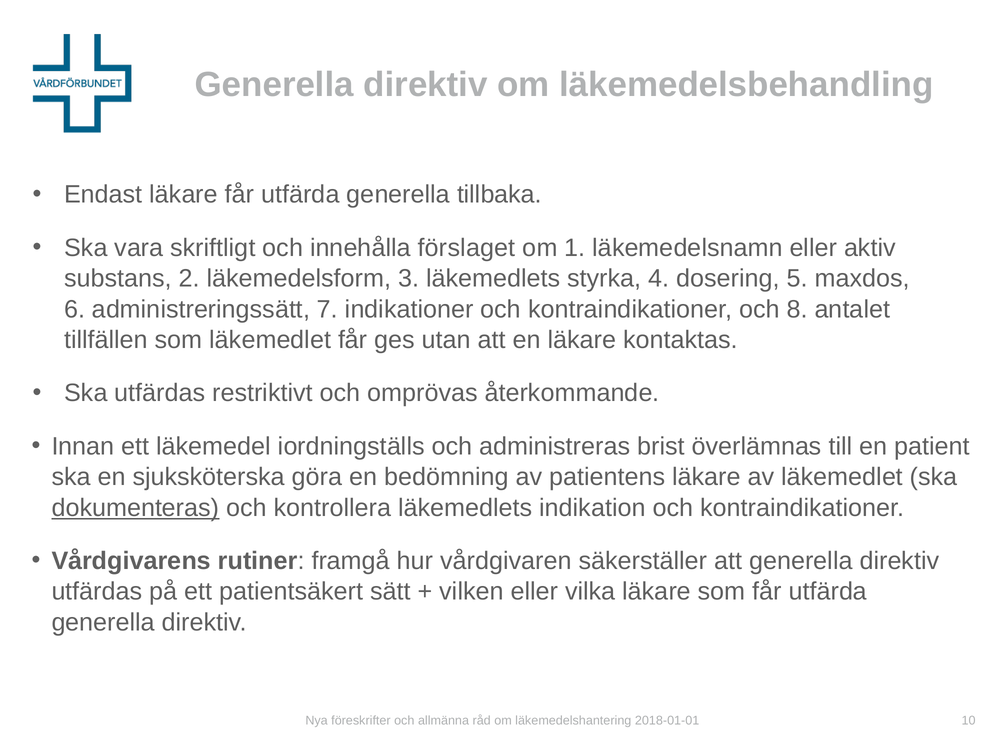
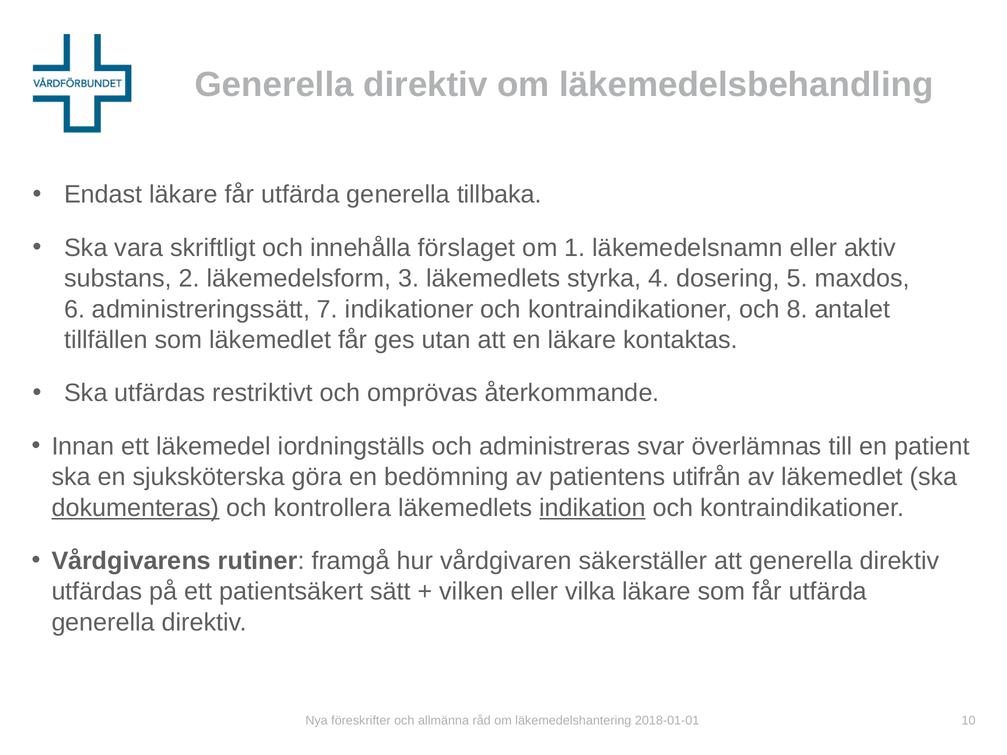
brist: brist -> svar (661, 446)
patientens läkare: läkare -> utifrån (707, 477)
indikation underline: none -> present (592, 508)
